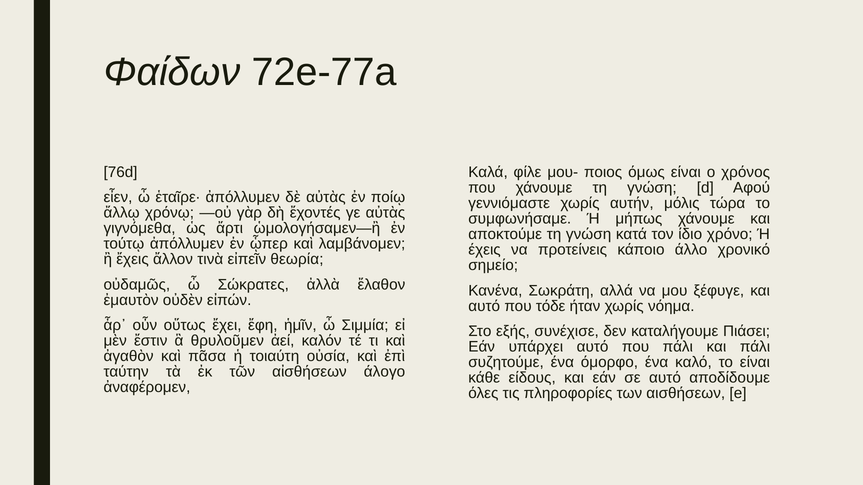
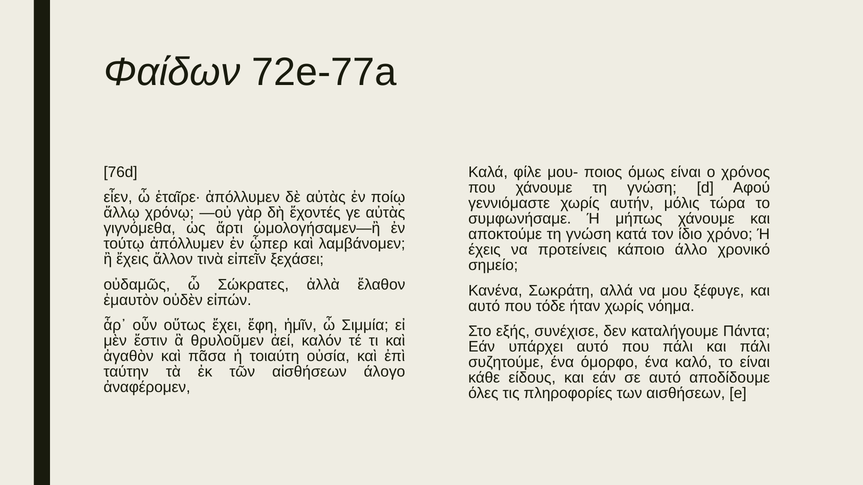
θεωρία: θεωρία -> ξεχάσει (297, 260)
Πιάσει: Πιάσει -> Πάντα (747, 331)
